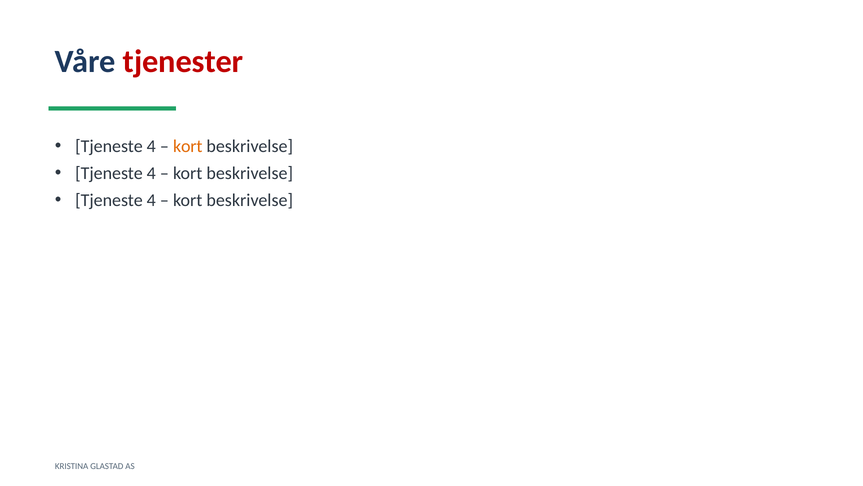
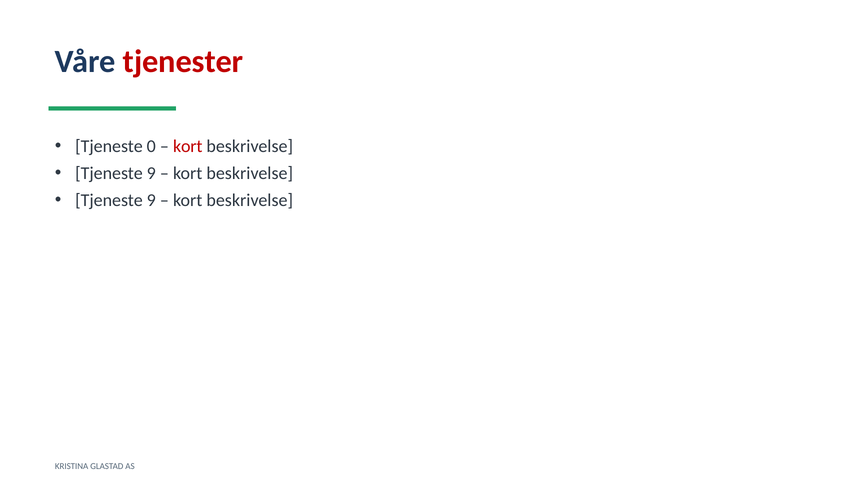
4: 4 -> 0 (151, 146)
kort colour: orange -> red (188, 146)
4: 4 -> 9 (151, 173)
4: 4 -> 9 (151, 200)
